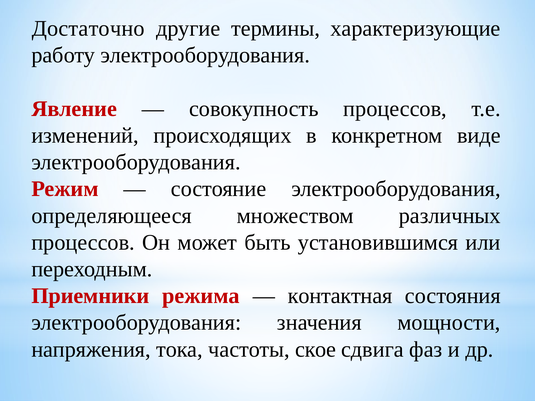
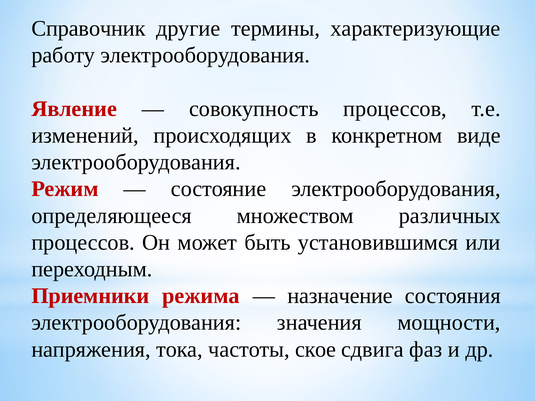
Достаточно: Достаточно -> Справочник (88, 29)
контактная: контактная -> назначение (340, 296)
